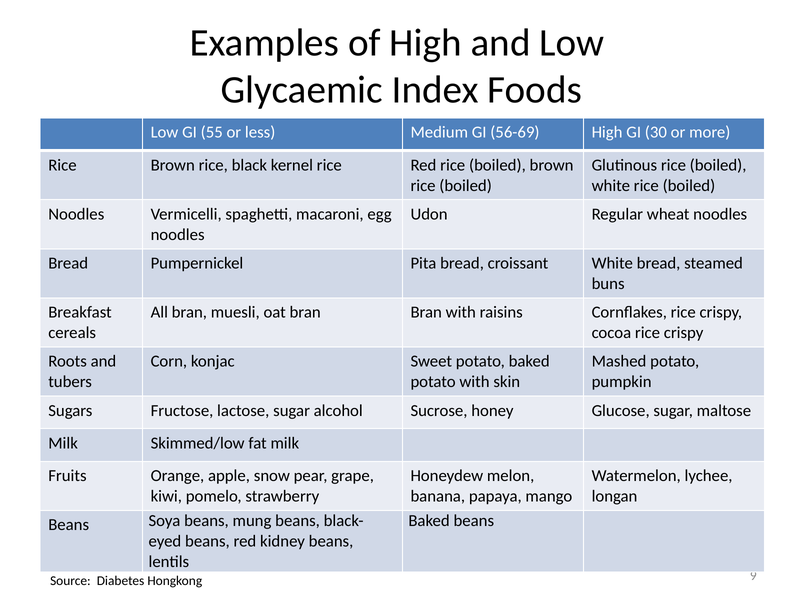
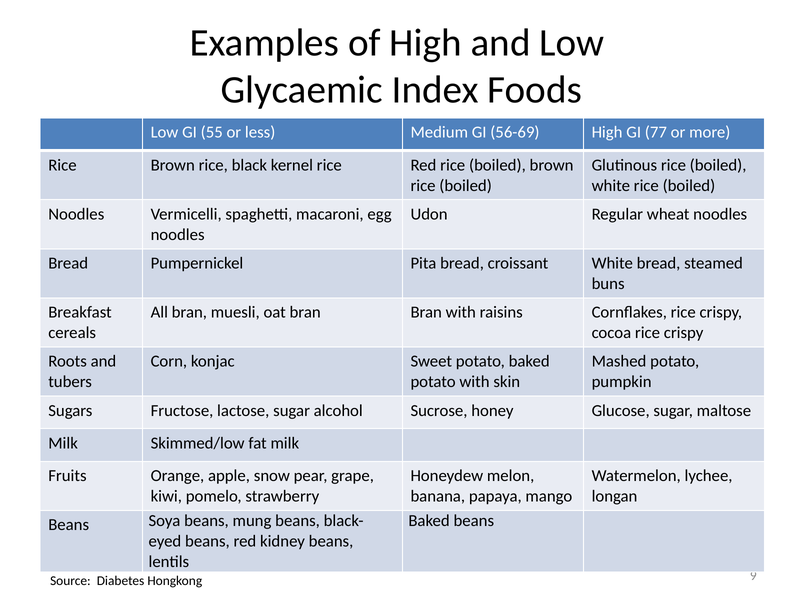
30: 30 -> 77 (656, 133)
